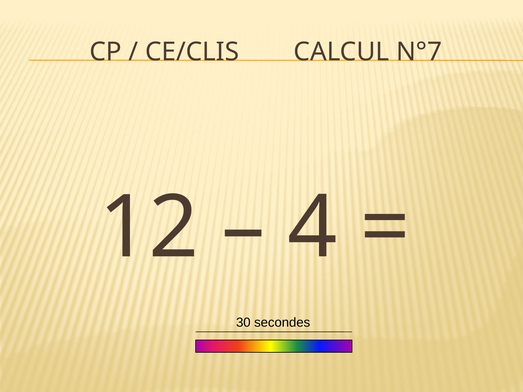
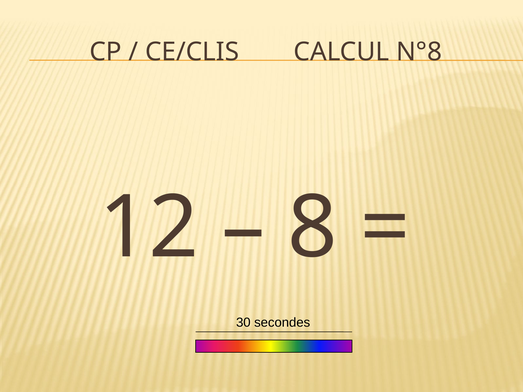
N°7: N°7 -> N°8 (419, 52)
4: 4 -> 8 (313, 228)
